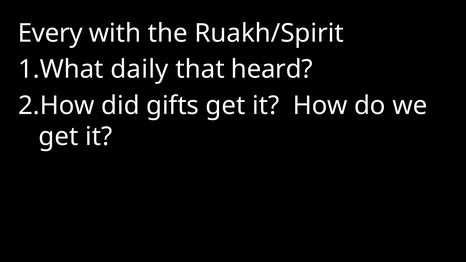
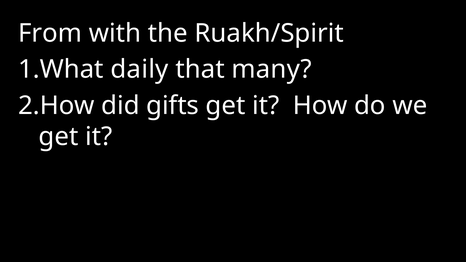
Every: Every -> From (50, 33)
heard: heard -> many (272, 69)
